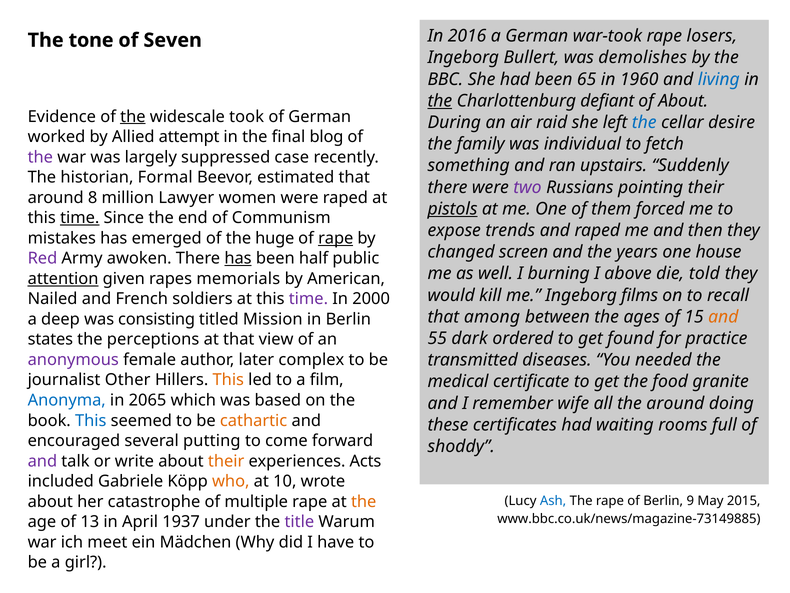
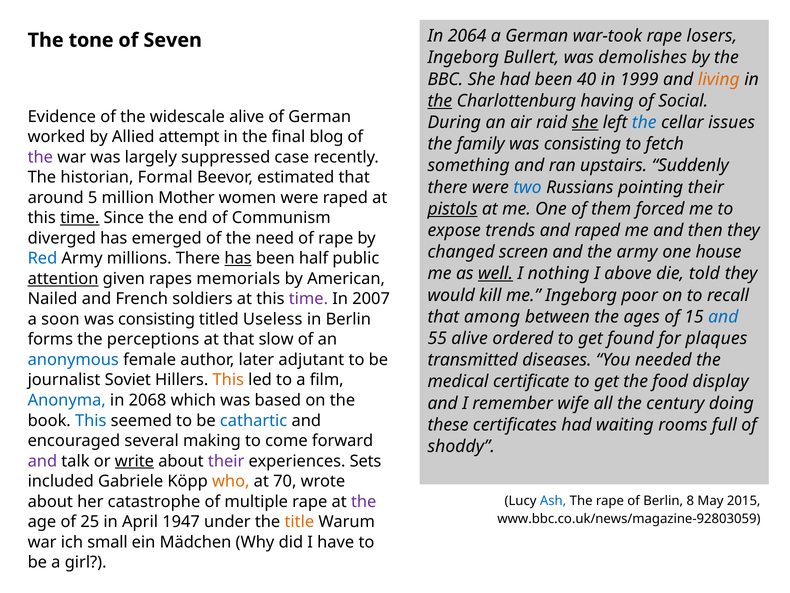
2016: 2016 -> 2064 (467, 36)
65: 65 -> 40 (587, 79)
1960: 1960 -> 1999 (639, 79)
living colour: blue -> orange (719, 79)
defiant: defiant -> having (607, 101)
of About: About -> Social (683, 101)
the underline: present -> none (133, 117)
widescale took: took -> alive (247, 117)
she underline: none -> present (585, 122)
desire: desire -> issues (732, 122)
family was individual: individual -> consisting (583, 144)
two colour: purple -> blue (527, 187)
8: 8 -> 5 (93, 198)
Lawyer: Lawyer -> Mother (186, 198)
mistakes: mistakes -> diverged (62, 238)
huge: huge -> need (275, 238)
rape underline: present -> none (336, 238)
the years: years -> army (637, 252)
Red colour: purple -> blue (42, 258)
awoken: awoken -> millions (139, 258)
well underline: none -> present (496, 273)
burning: burning -> nothing (559, 273)
films: films -> poor (640, 295)
2000: 2000 -> 2007 (371, 299)
and colour: orange -> blue (723, 317)
deep: deep -> soon (60, 319)
Mission: Mission -> Useless (273, 319)
55 dark: dark -> alive (470, 338)
practice: practice -> plaques (716, 338)
states: states -> forms (50, 339)
view: view -> slow (276, 339)
anonymous colour: purple -> blue (73, 359)
complex: complex -> adjutant (311, 359)
Other: Other -> Soviet (128, 380)
granite: granite -> display (721, 381)
2065: 2065 -> 2068 (147, 400)
the around: around -> century (675, 403)
cathartic colour: orange -> blue (254, 420)
putting: putting -> making (212, 440)
write underline: none -> present (134, 461)
their colour: orange -> purple (226, 461)
Acts: Acts -> Sets (365, 461)
10: 10 -> 70 (285, 481)
9: 9 -> 8 (690, 500)
the colour: orange -> purple (364, 501)
www.bbc.co.uk/news/magazine-73149885: www.bbc.co.uk/news/magazine-73149885 -> www.bbc.co.uk/news/magazine-92803059 (629, 518)
13: 13 -> 25 (90, 521)
1937: 1937 -> 1947 (181, 521)
title colour: purple -> orange (299, 521)
meet: meet -> small (107, 542)
